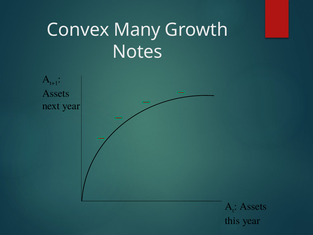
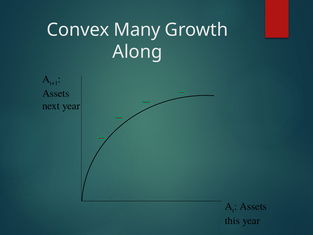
Notes: Notes -> Along (137, 52)
